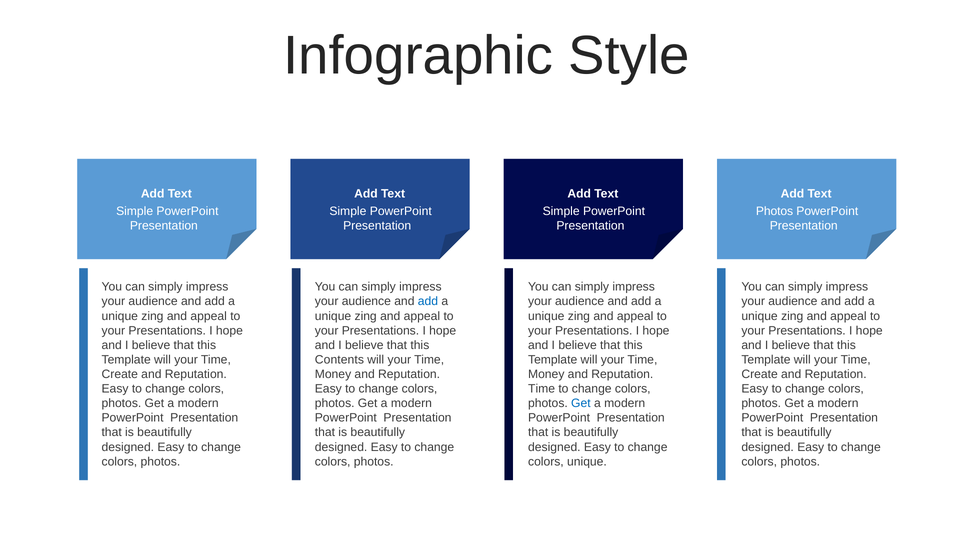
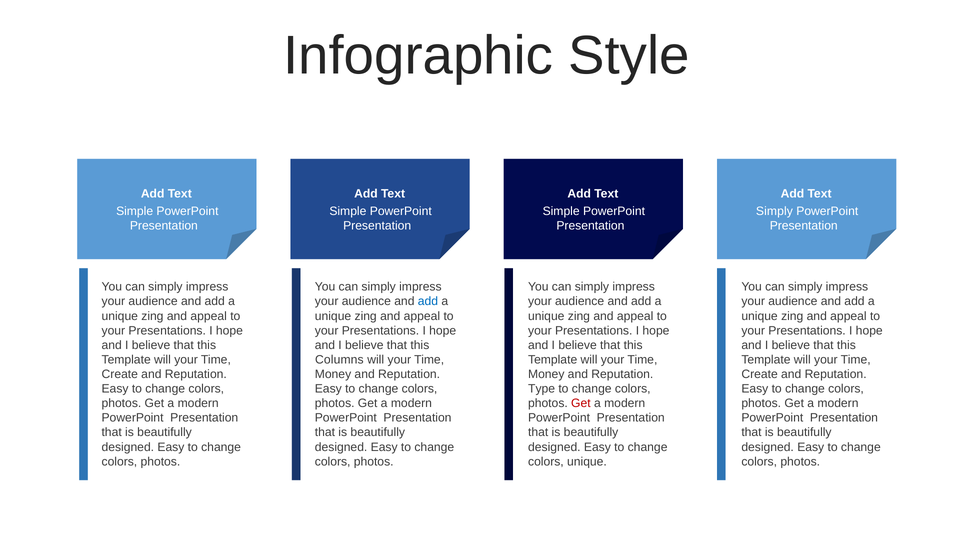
Photos: Photos -> Simply (774, 211)
Contents: Contents -> Columns (339, 360)
Time: Time -> Type (542, 389)
Get colour: blue -> red (581, 403)
